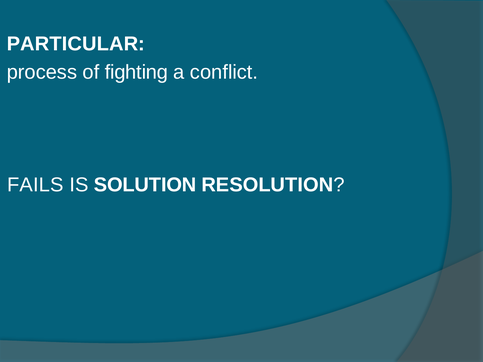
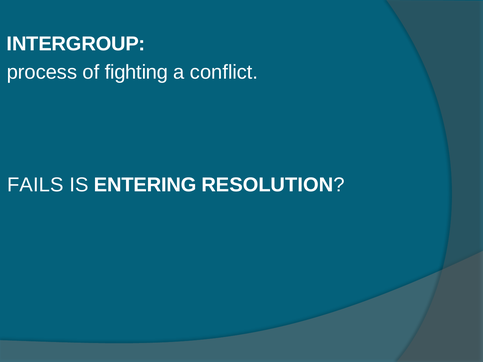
PARTICULAR: PARTICULAR -> INTERGROUP (76, 44)
SOLUTION: SOLUTION -> ENTERING (145, 185)
